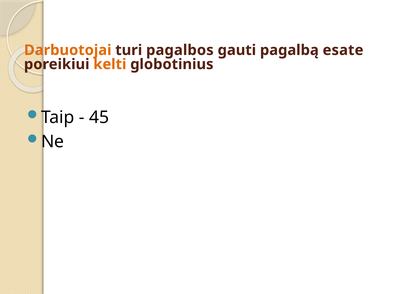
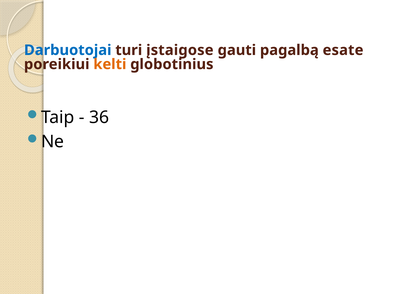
Darbuotojai colour: orange -> blue (68, 50)
pagalbos: pagalbos -> įstaigose (180, 50)
45: 45 -> 36 (99, 118)
